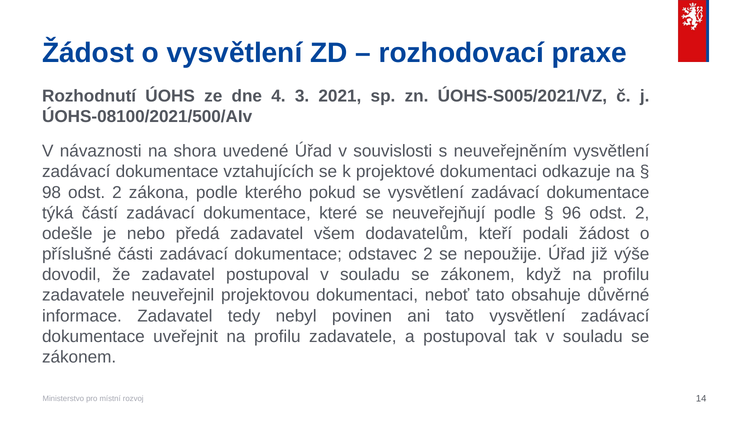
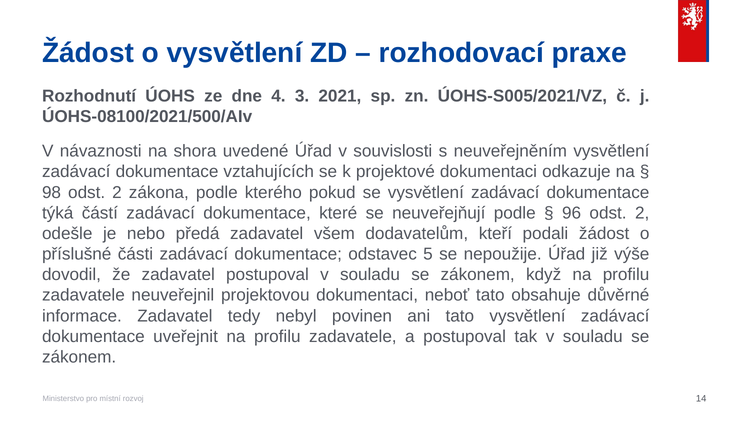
odstavec 2: 2 -> 5 (428, 254)
